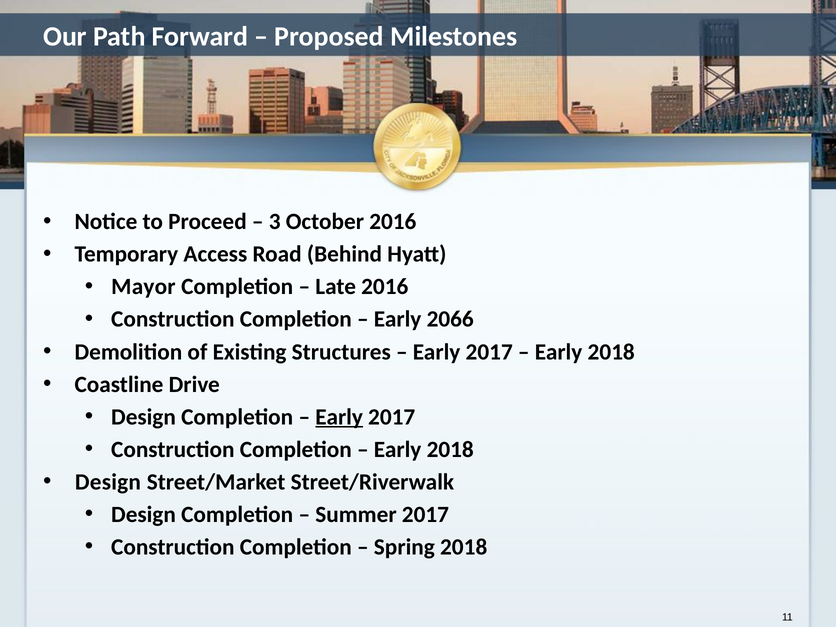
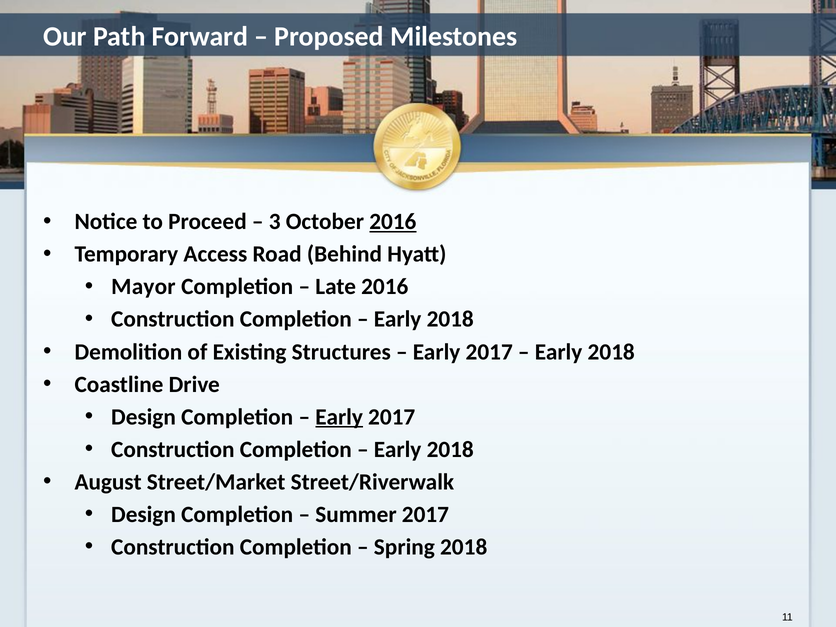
2016 underline: none -> present (393, 222)
2066: 2066 -> 2018 (450, 319)
Design: Design -> August (108, 482)
